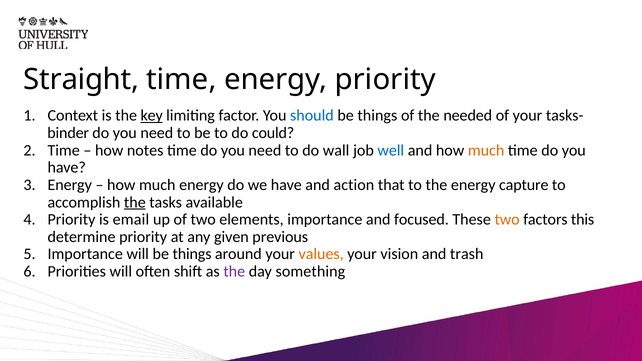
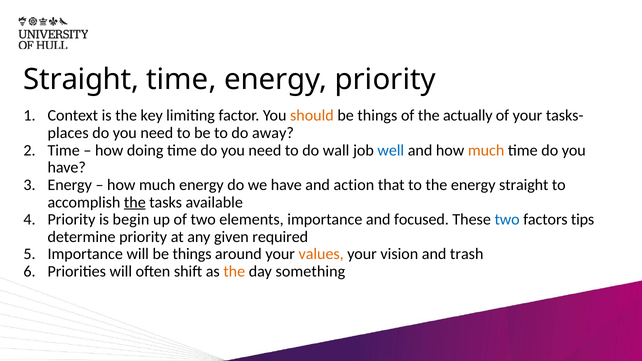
key underline: present -> none (152, 116)
should colour: blue -> orange (312, 116)
needed: needed -> actually (468, 116)
binder: binder -> places (68, 133)
could: could -> away (273, 133)
notes: notes -> doing (145, 150)
energy capture: capture -> straight (524, 185)
email: email -> begin (131, 220)
two colour: orange -> blue (507, 220)
this: this -> tips (583, 220)
previous: previous -> required (280, 237)
the colour: purple -> orange (234, 272)
